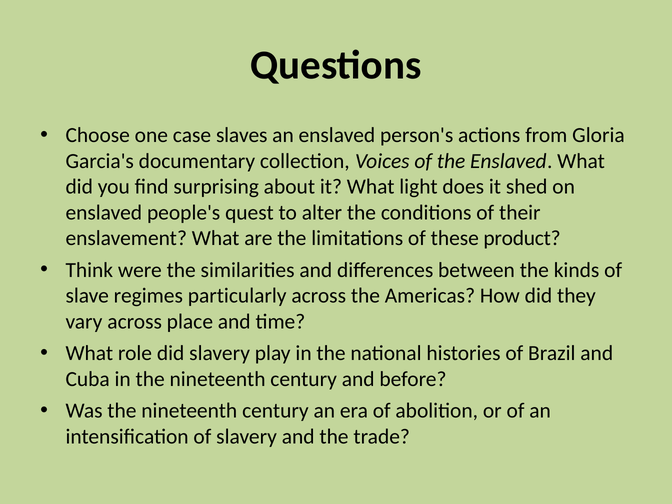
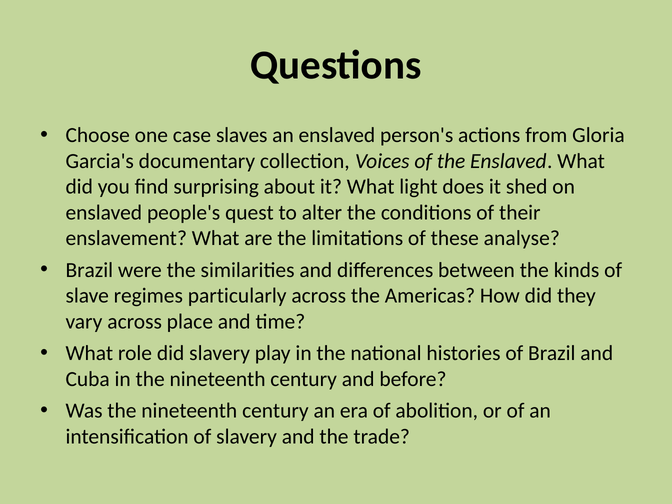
product: product -> analyse (522, 238)
Think: Think -> Brazil (89, 270)
